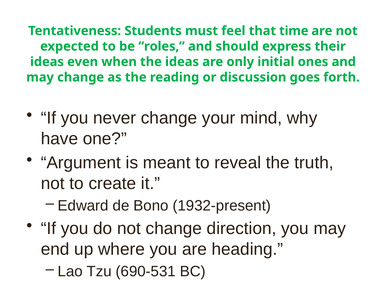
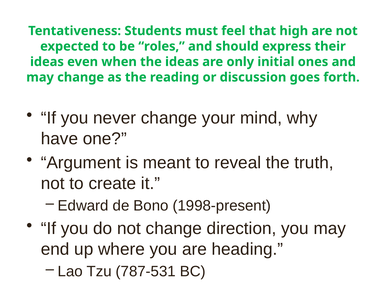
time: time -> high (294, 31)
1932-present: 1932-present -> 1998-present (222, 205)
690-531: 690-531 -> 787-531 (146, 271)
